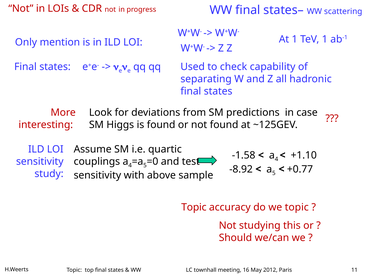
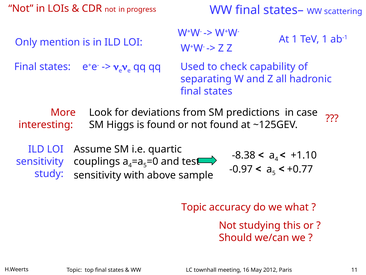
-1.58: -1.58 -> -8.38 (244, 155)
-8.92: -8.92 -> -0.97 (241, 169)
we topic: topic -> what (297, 207)
